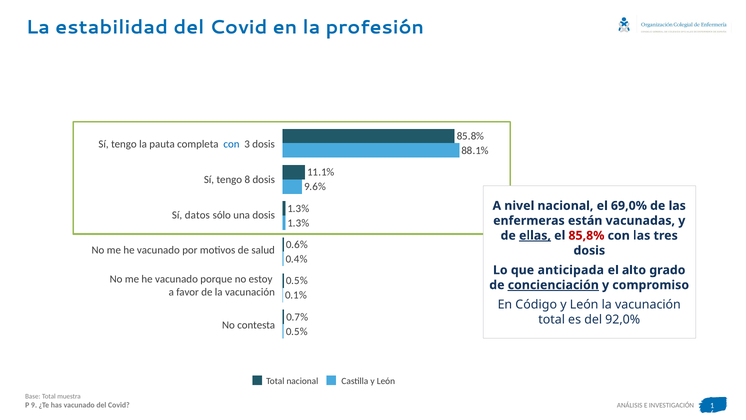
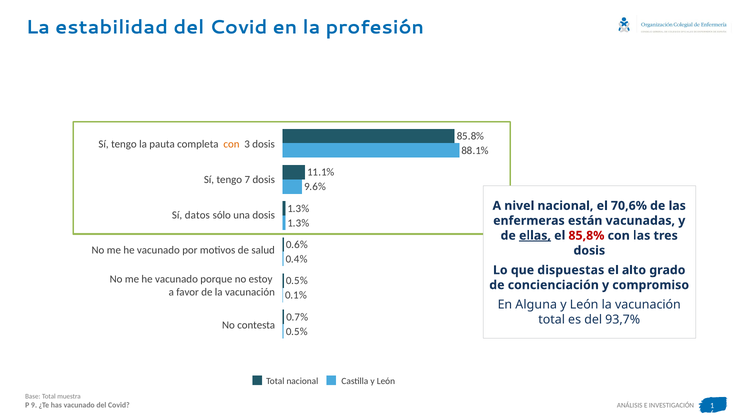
con colour: blue -> orange (231, 144)
8: 8 -> 7 (247, 179)
69,0%: 69,0% -> 70,6% (629, 206)
anticipada: anticipada -> dispuestas (571, 270)
concienciación underline: present -> none (553, 285)
Código: Código -> Alguna (536, 304)
92,0%: 92,0% -> 93,7% (623, 319)
